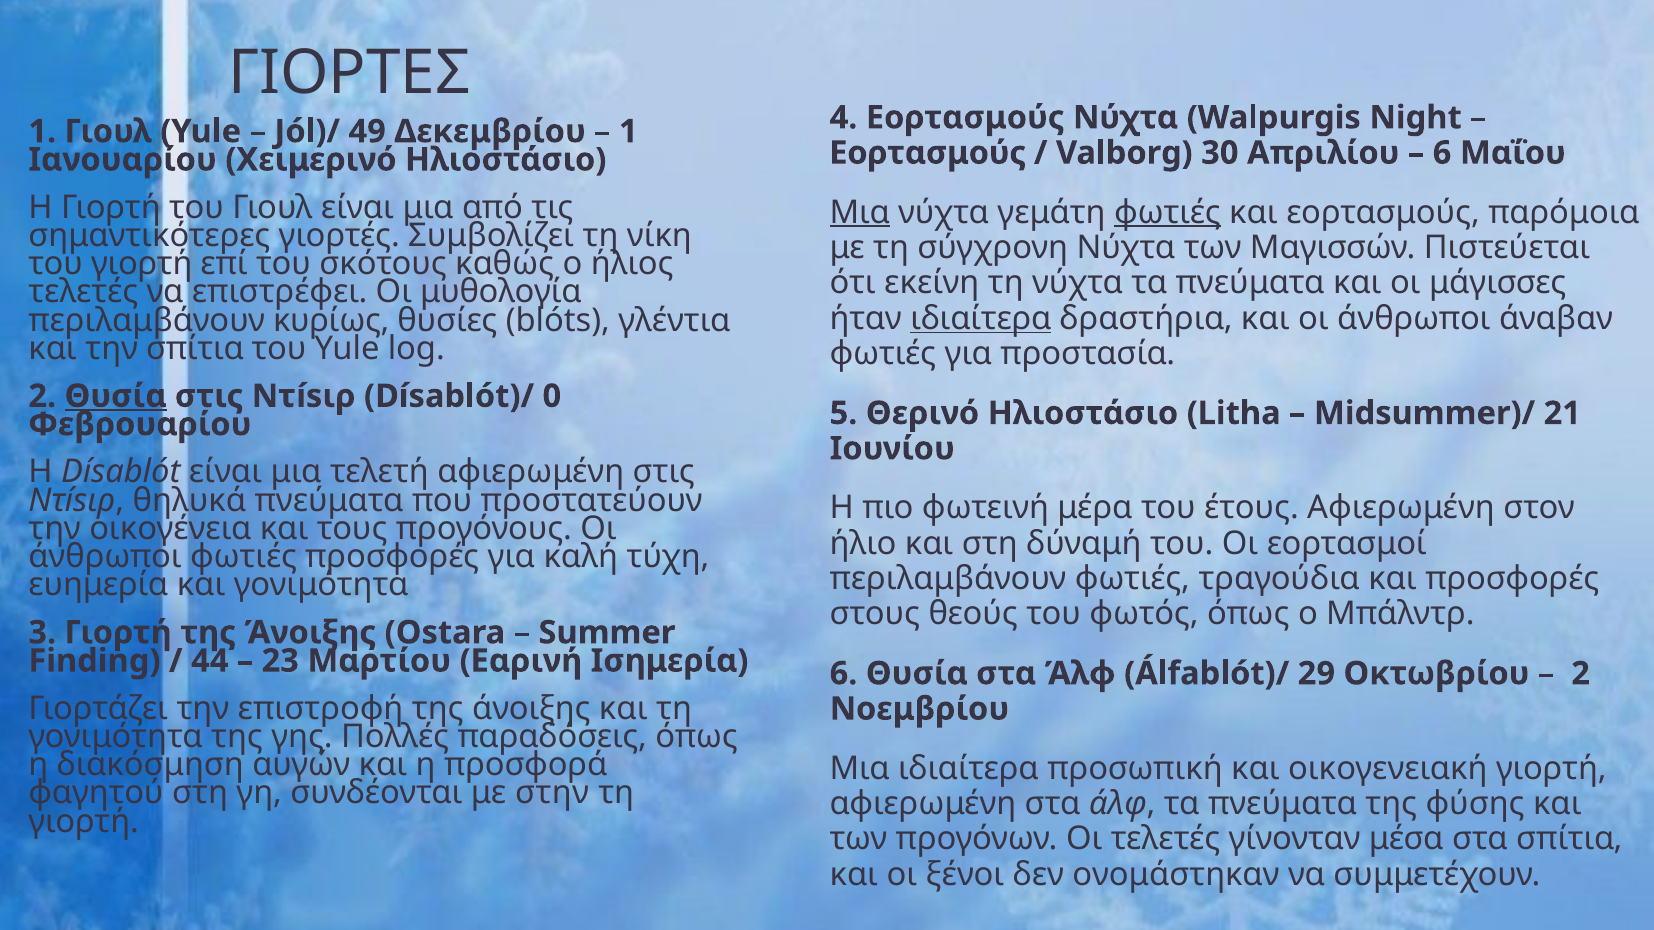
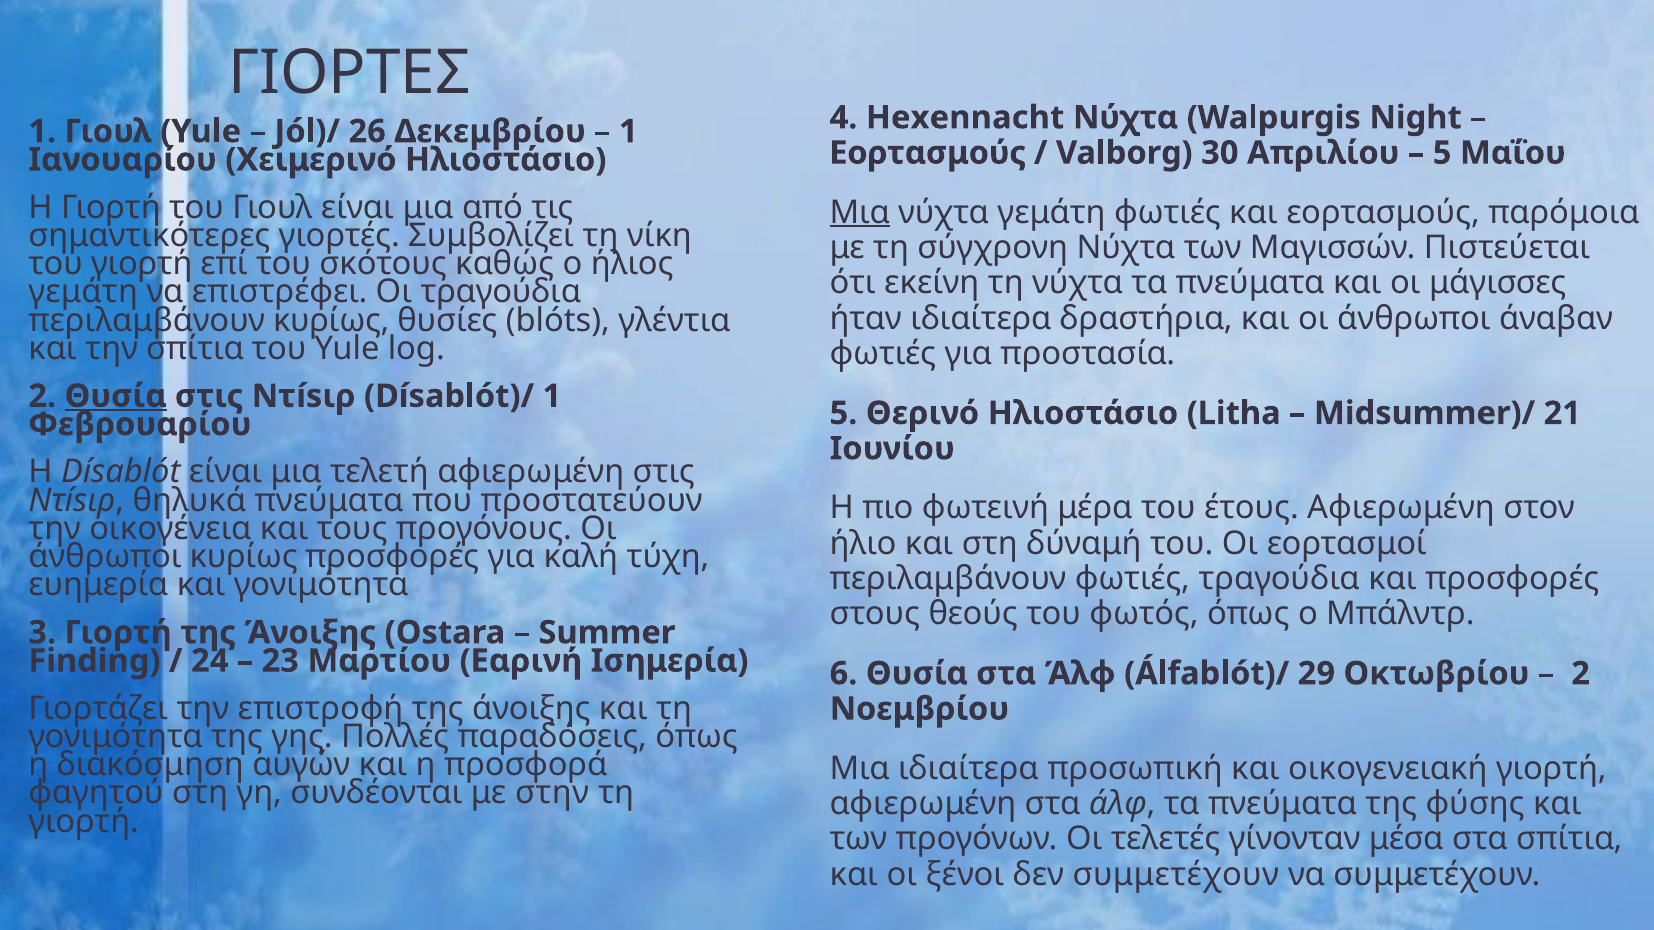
4 Εορτασμούς: Εορτασμούς -> Hexennacht (965, 118)
49: 49 -> 26 (367, 132)
6: 6 -> 5 (1442, 153)
φωτιές underline: present -> none (1168, 213)
τελετές: τελετές -> γεμάτη (83, 292)
Οι μυθολογία: μυθολογία -> τραγούδια (501, 292)
ιδιαίτερα underline: present -> none (981, 319)
Dísablót)/ 0: 0 -> 1 (552, 396)
άνθρωποι φωτιές: φωτιές -> κυρίως (244, 557)
44: 44 -> 24 (210, 661)
δεν ονομάστηκαν: ονομάστηκαν -> συμμετέχουν (1176, 875)
